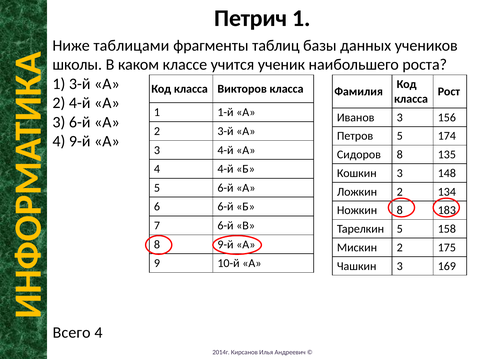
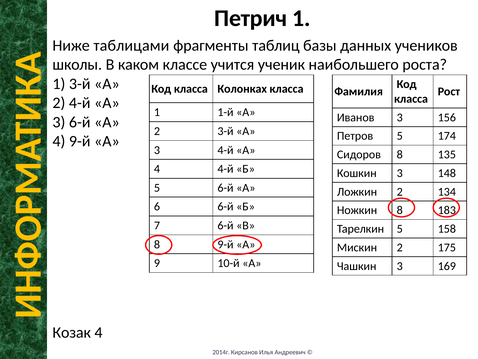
Викторов: Викторов -> Колонках (242, 89)
Всего: Всего -> Козак (72, 332)
